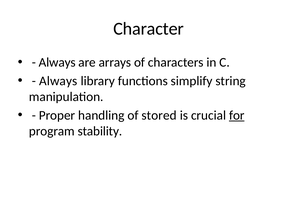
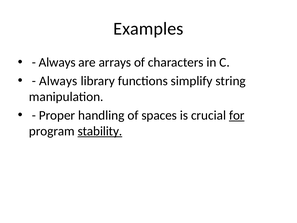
Character: Character -> Examples (148, 29)
stored: stored -> spaces (159, 115)
stability underline: none -> present (100, 131)
